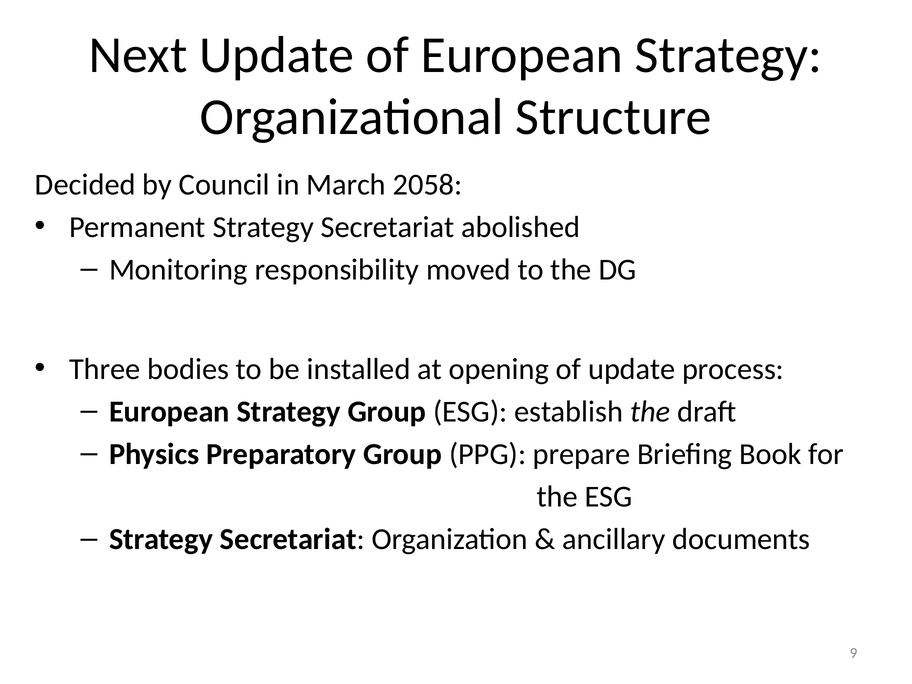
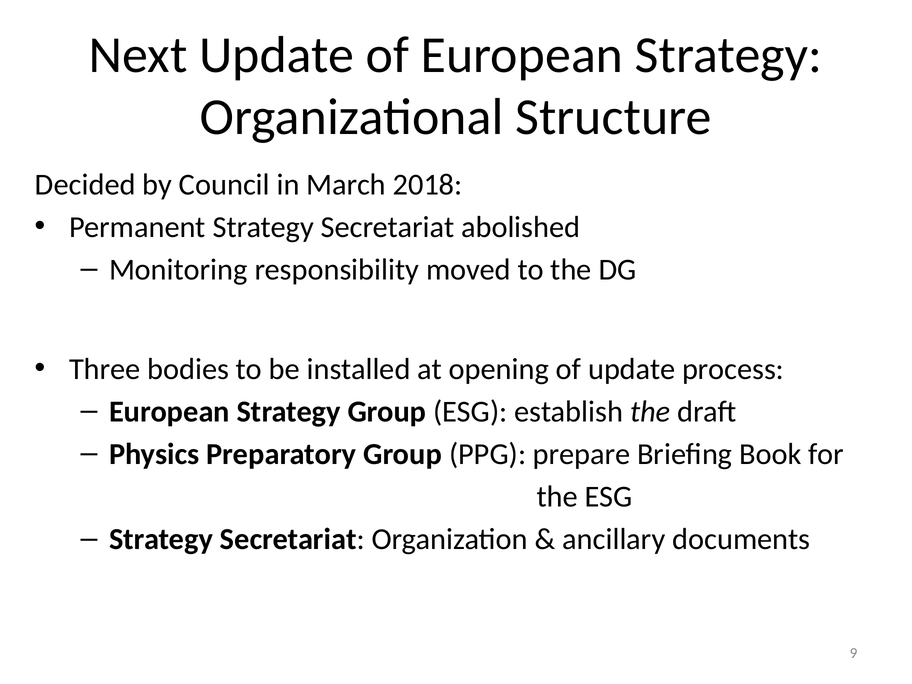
2058: 2058 -> 2018 (428, 185)
